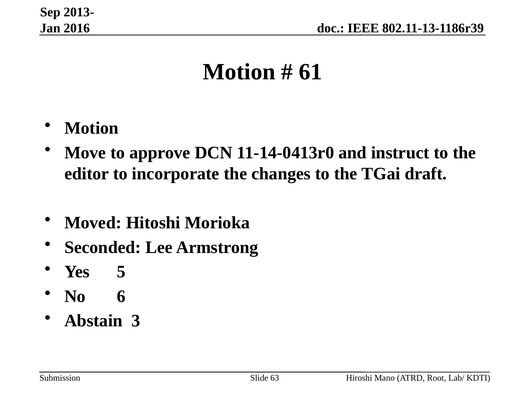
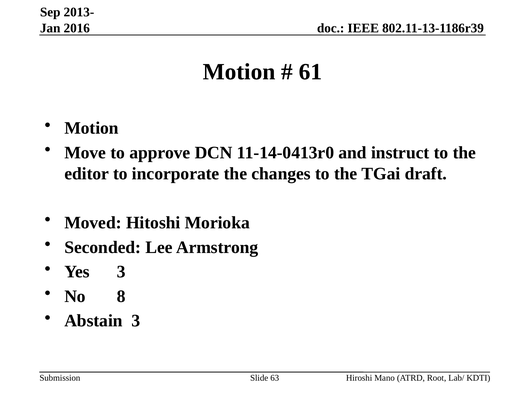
Yes 5: 5 -> 3 (121, 272)
6: 6 -> 8 (121, 296)
